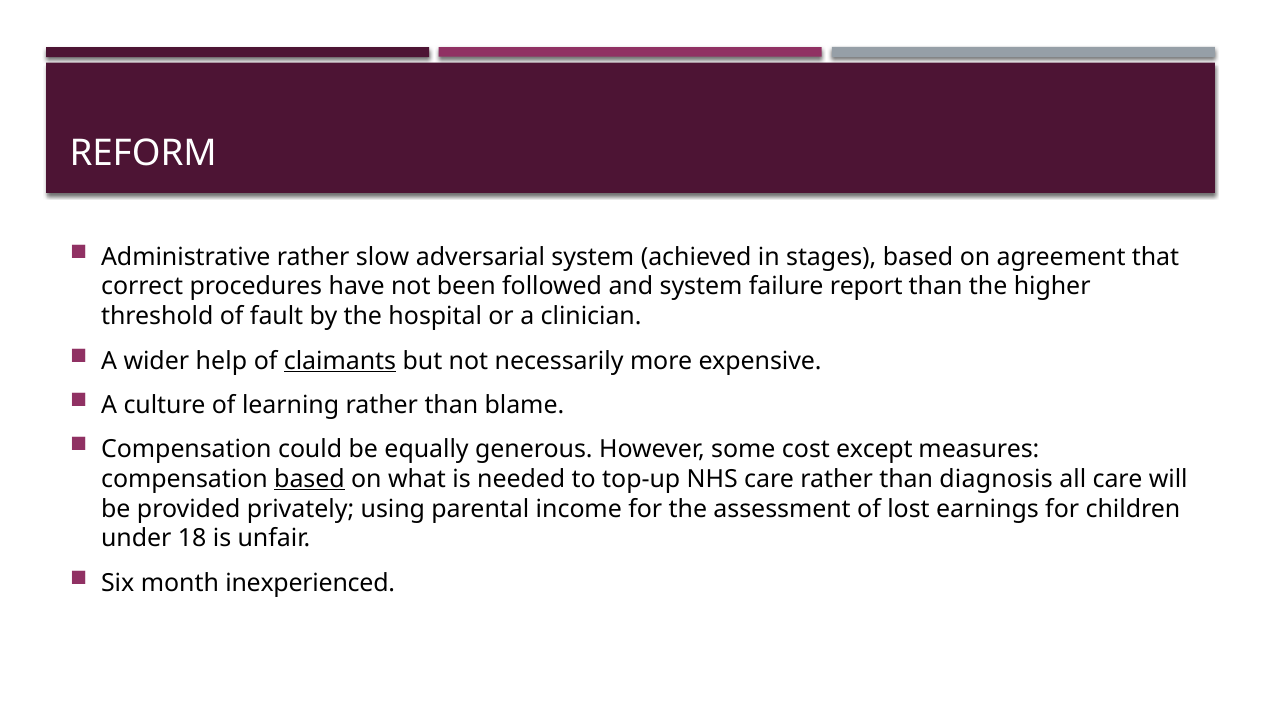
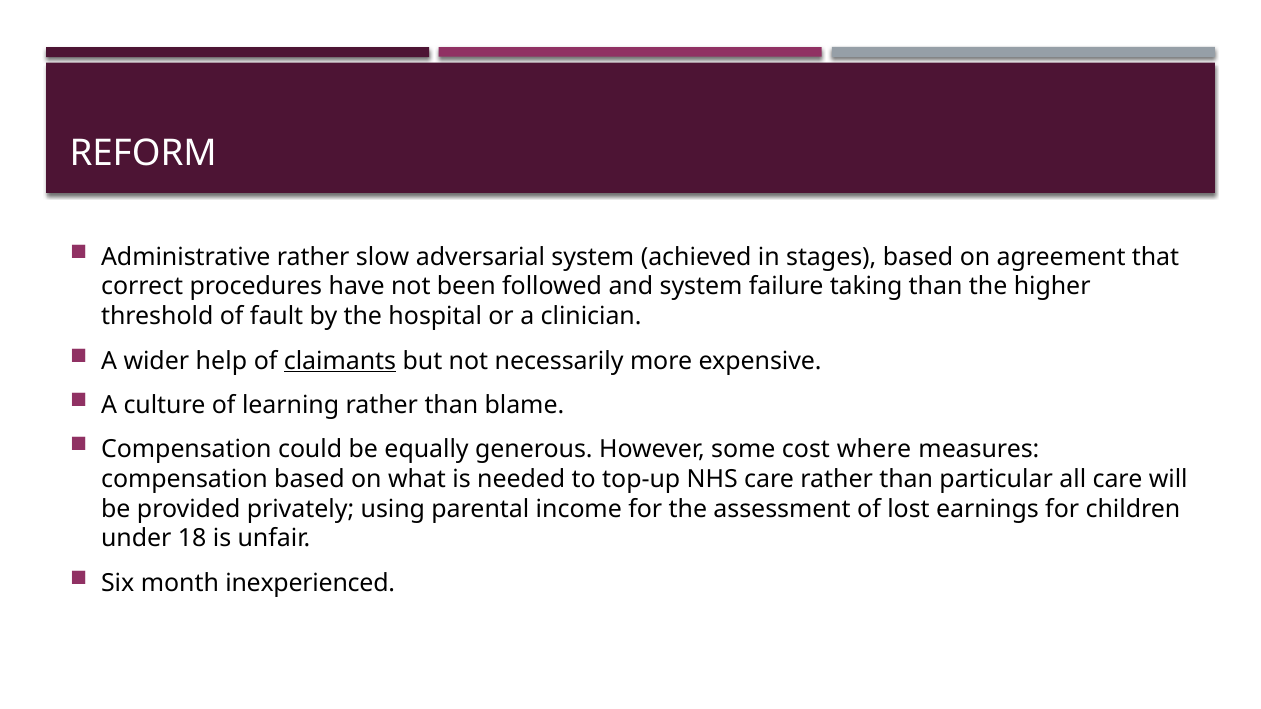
report: report -> taking (866, 287)
except: except -> where (874, 449)
based underline: present -> none (310, 479)
diagnosis: diagnosis -> particular (996, 479)
